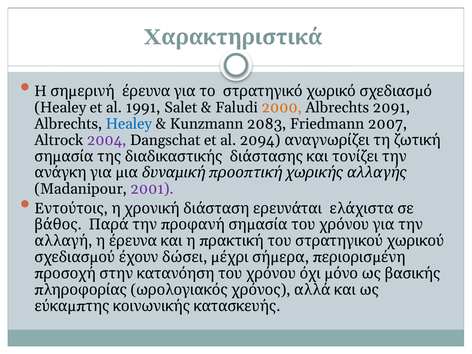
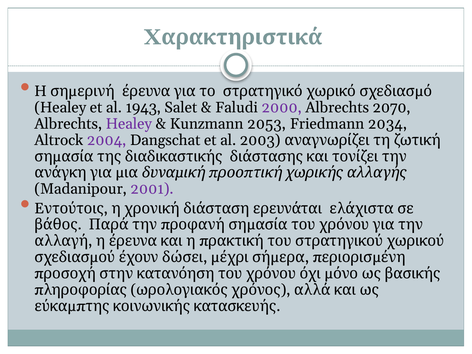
1991: 1991 -> 1943 (143, 108)
2000 colour: orange -> purple (282, 108)
2091: 2091 -> 2070 (392, 108)
Healey colour: blue -> purple (129, 124)
2083: 2083 -> 2053 (267, 124)
2007: 2007 -> 2034 (387, 124)
2094: 2094 -> 2003 (260, 140)
